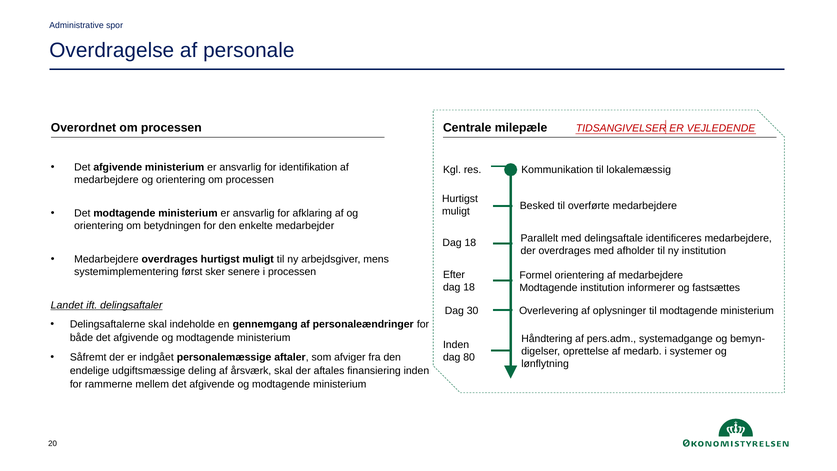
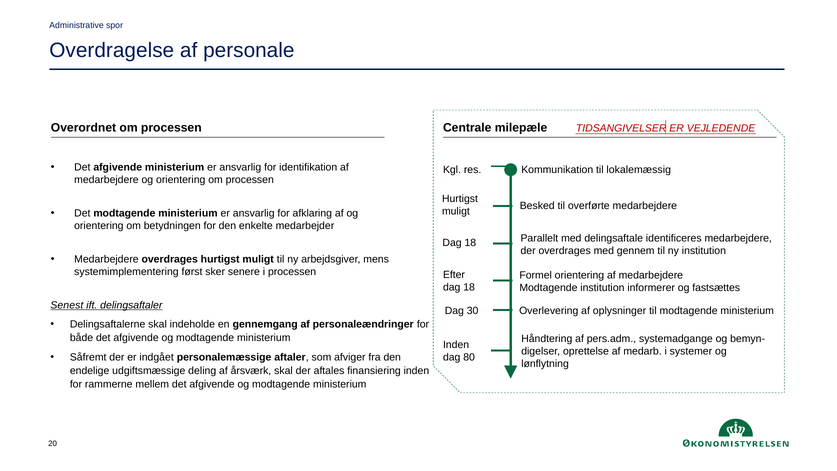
afholder: afholder -> gennem (636, 251)
Landet: Landet -> Senest (67, 305)
